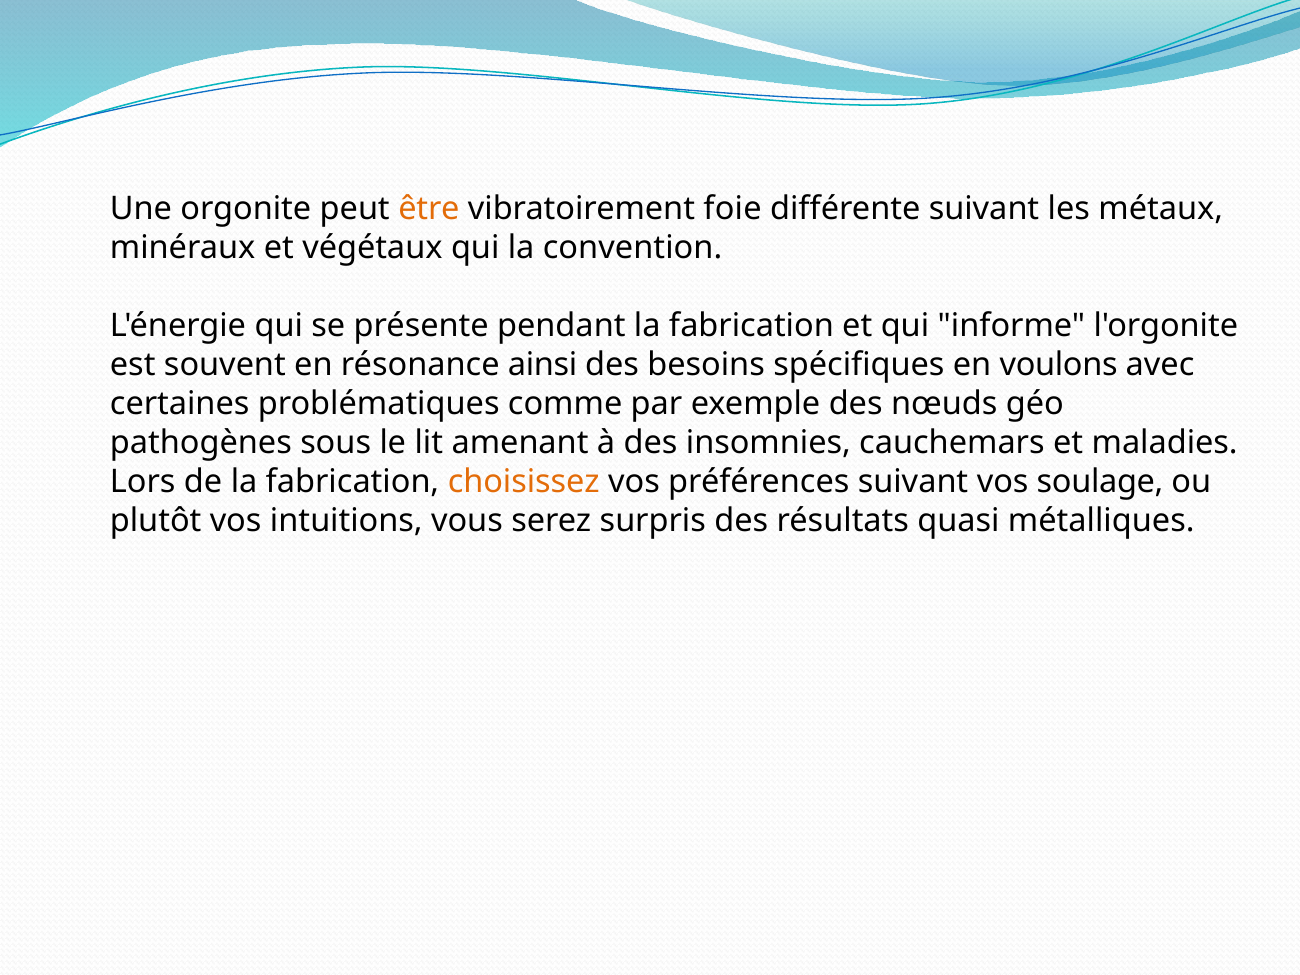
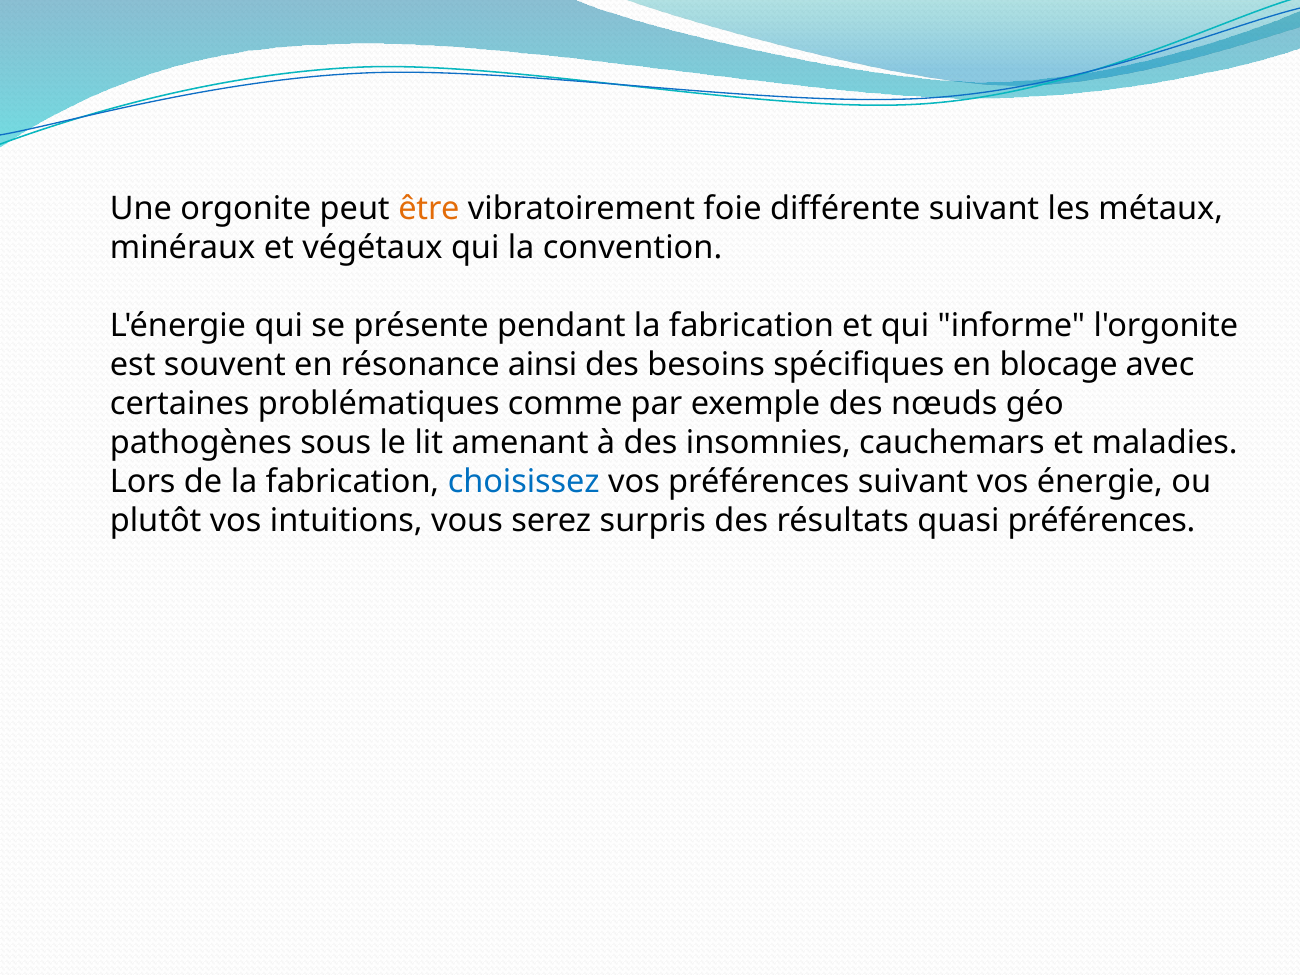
voulons: voulons -> blocage (1059, 364)
choisissez colour: orange -> blue (524, 481)
soulage: soulage -> énergie (1100, 481)
quasi métalliques: métalliques -> préférences (1101, 520)
